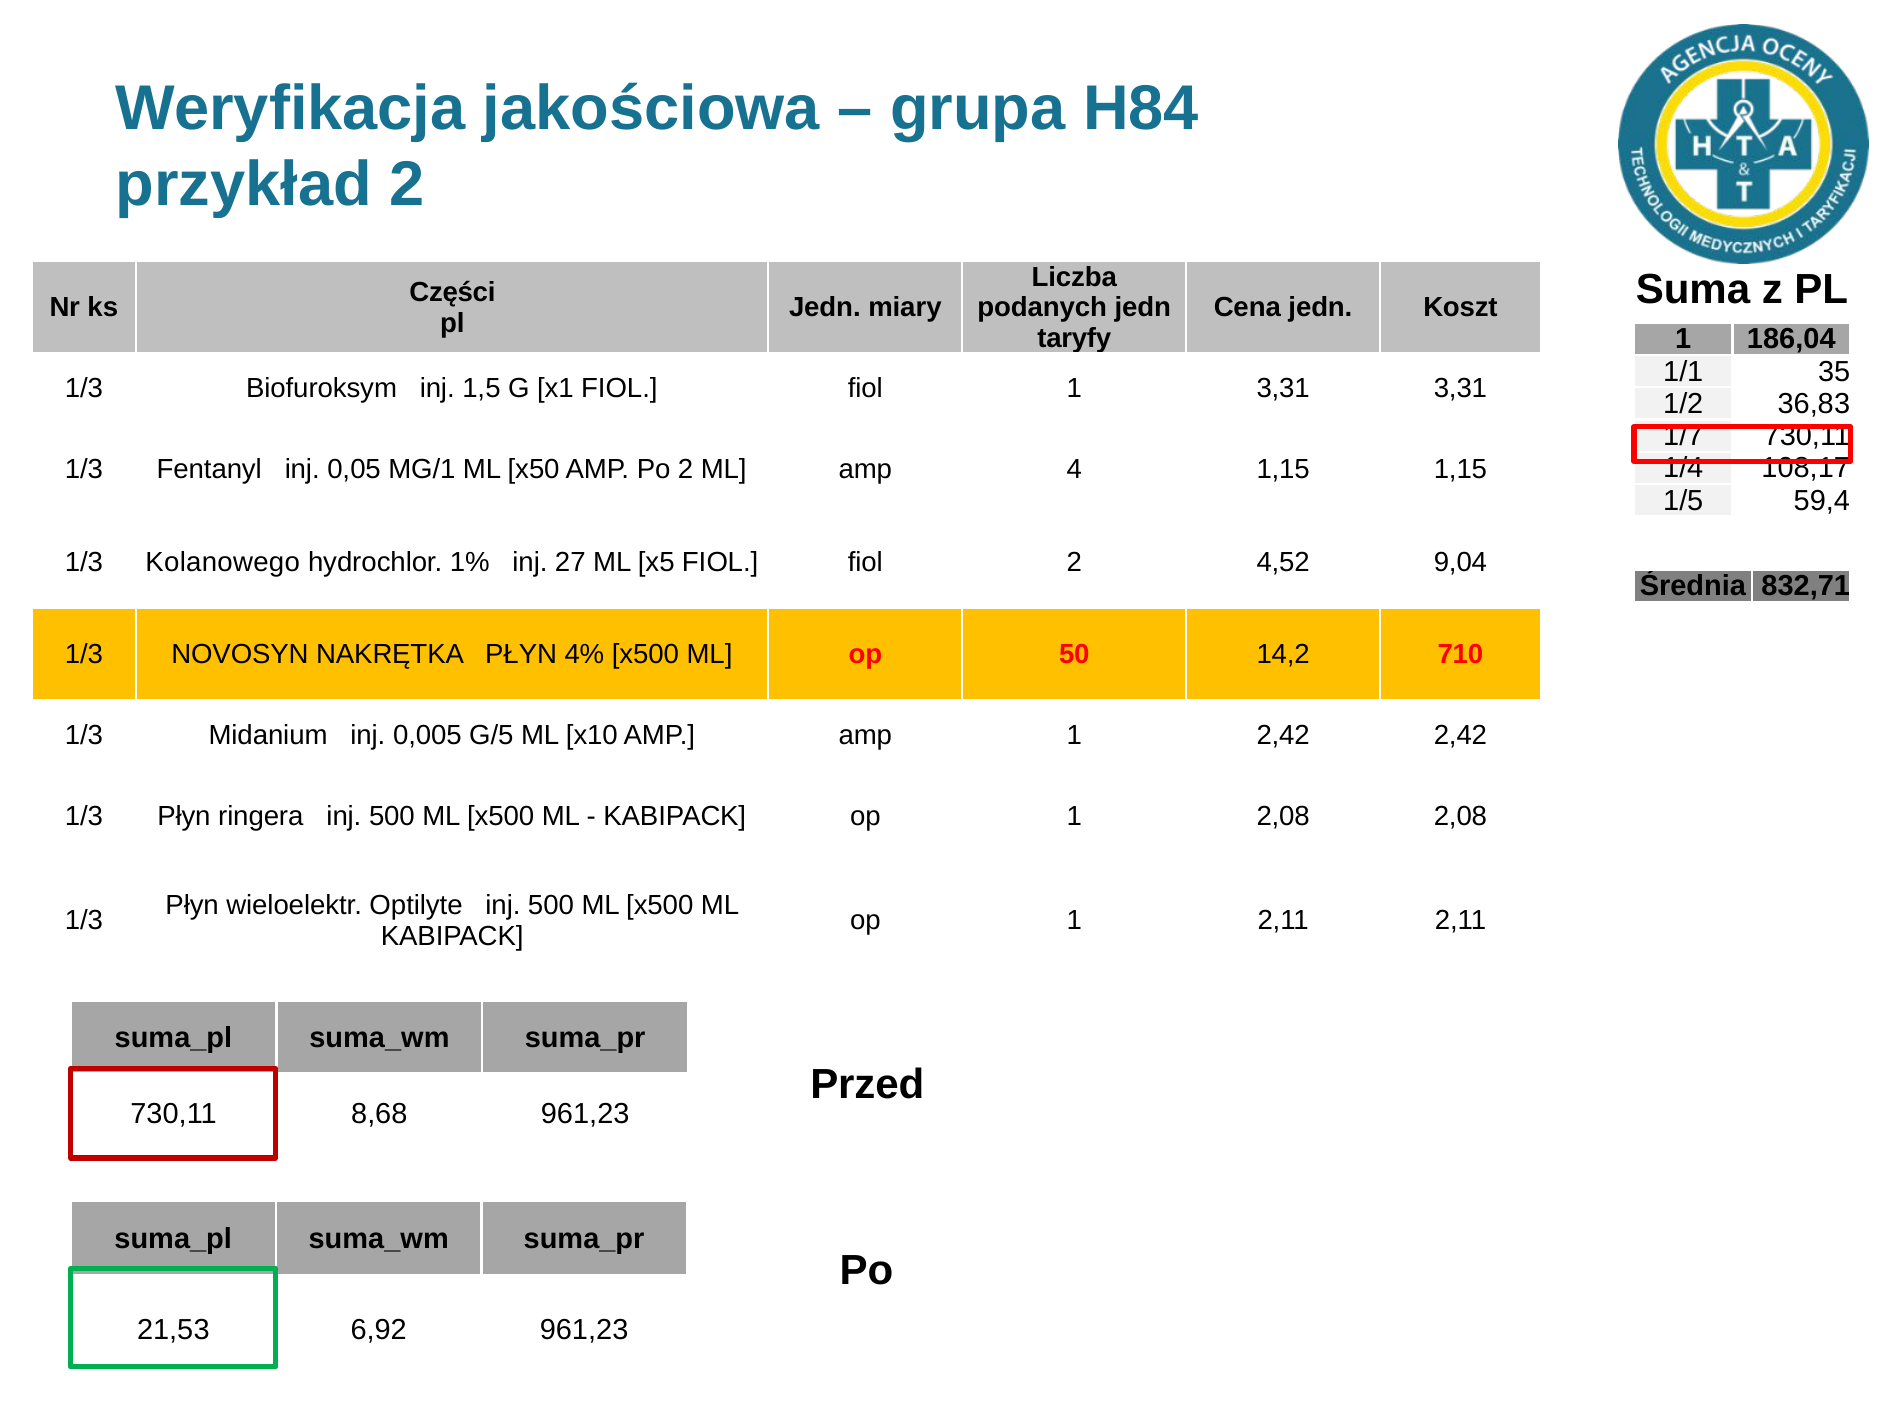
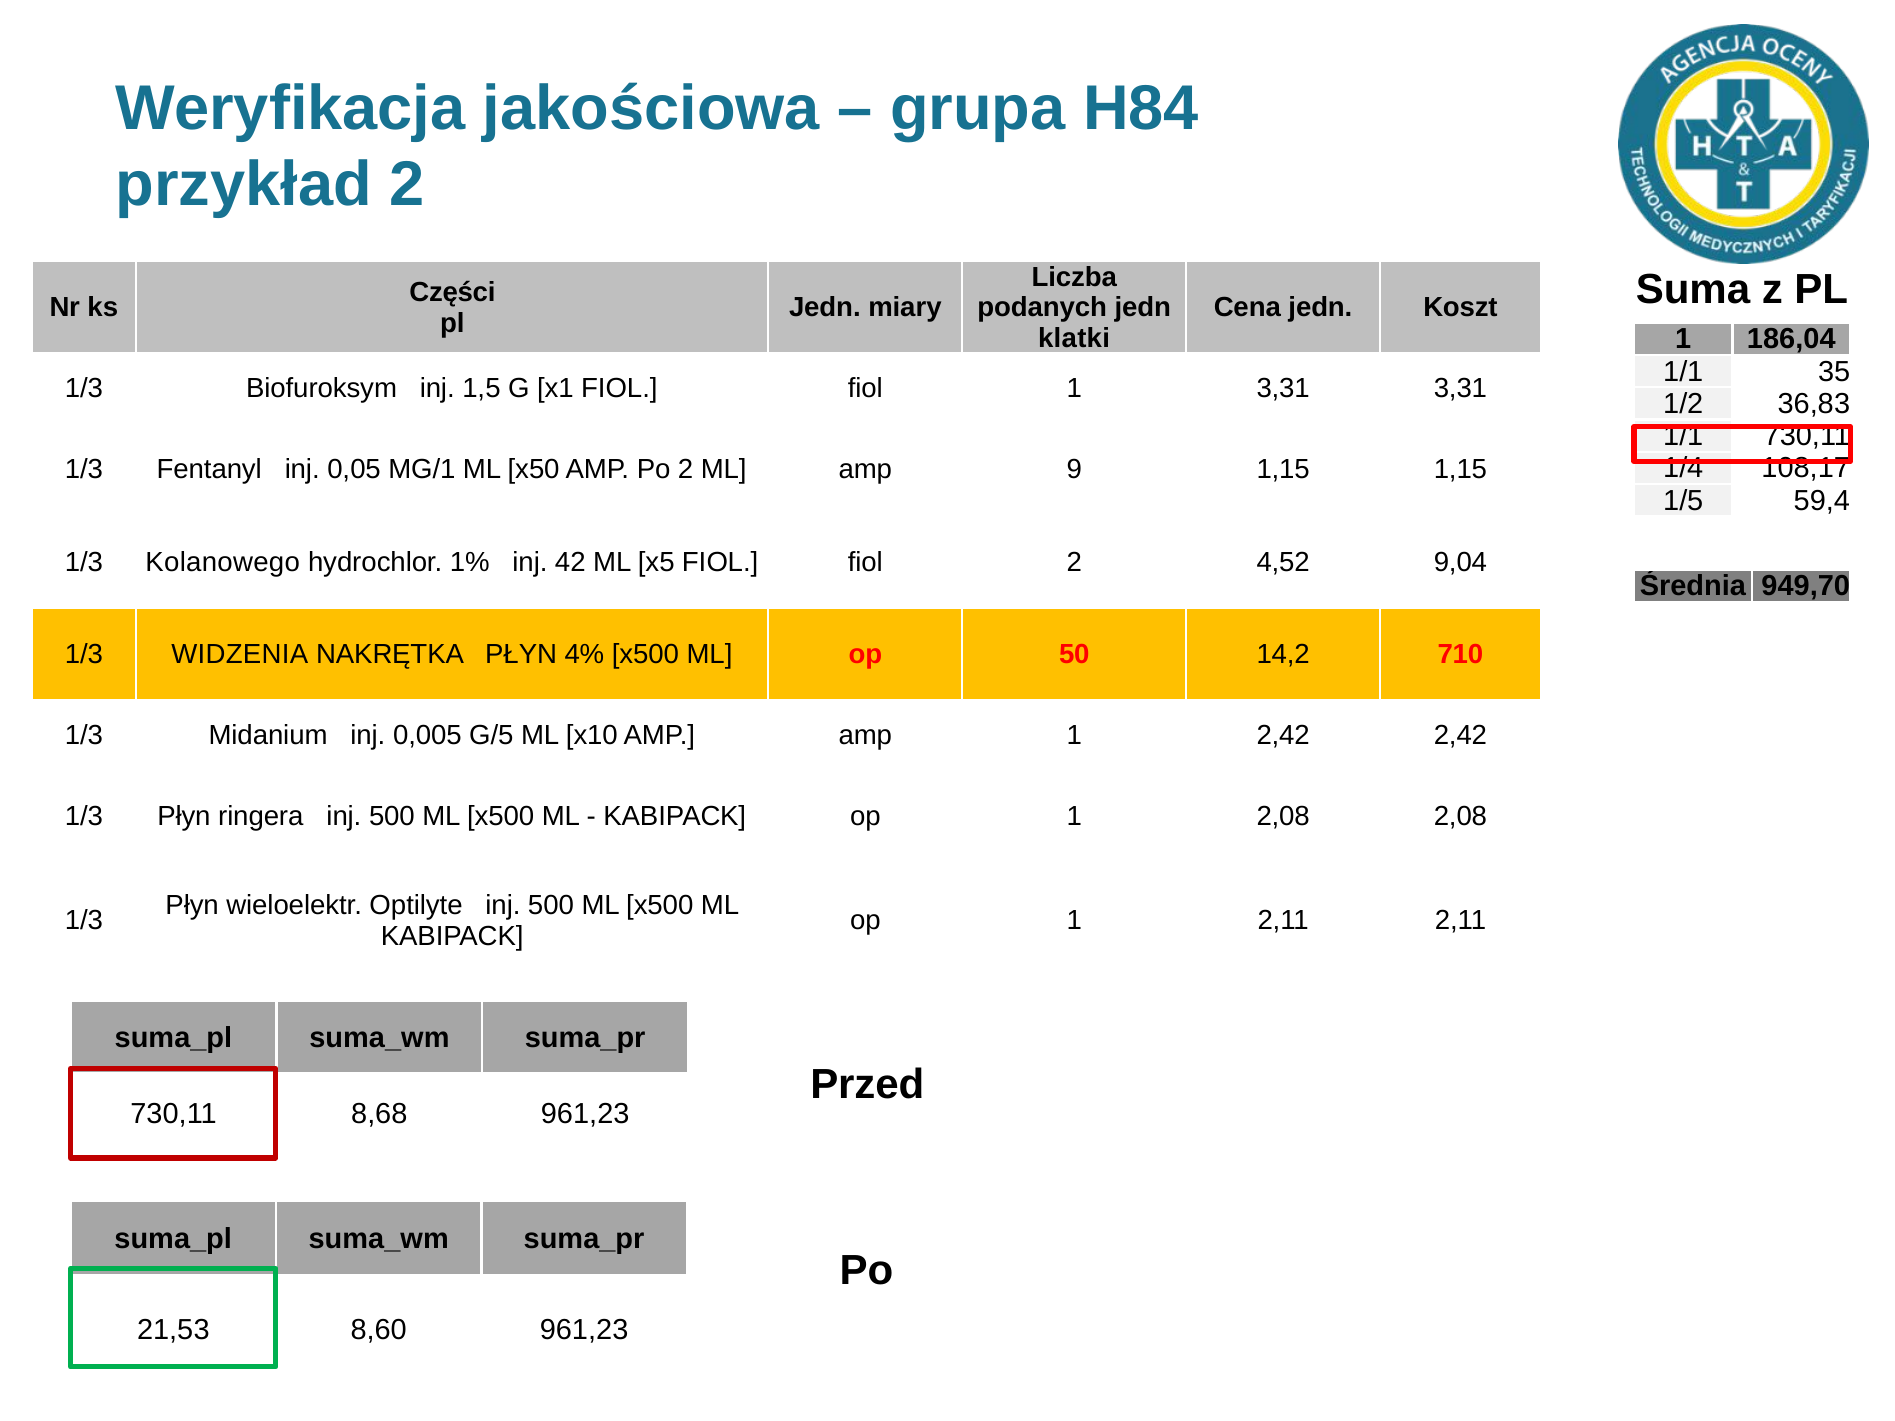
taryfy: taryfy -> klatki (1074, 338)
1/7: 1/7 -> 1/1 (1683, 436)
4: 4 -> 9 (1074, 469)
27: 27 -> 42 (570, 562)
832,71: 832,71 -> 949,70 (1806, 586)
NOVOSYN: NOVOSYN -> WIDZENIA (240, 655)
6,92: 6,92 -> 8,60 (379, 1330)
